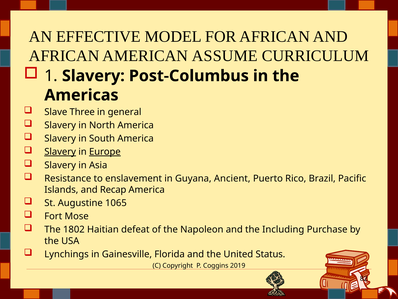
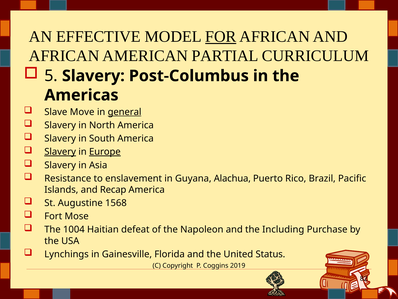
FOR underline: none -> present (221, 36)
ASSUME: ASSUME -> PARTIAL (225, 56)
1: 1 -> 5 (51, 76)
Three: Three -> Move (82, 112)
general underline: none -> present (125, 112)
Ancient: Ancient -> Alachua (232, 178)
1065: 1065 -> 1568 (116, 203)
1802: 1802 -> 1004 (74, 229)
